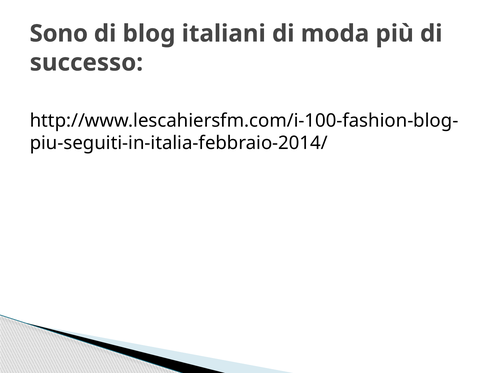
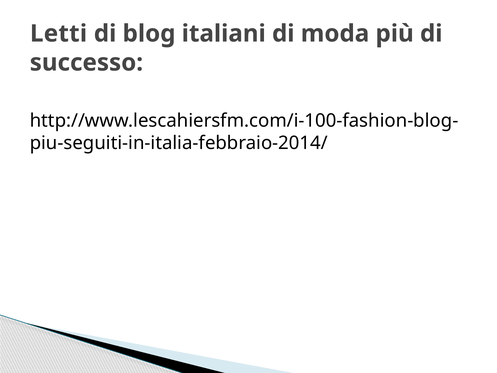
Sono: Sono -> Letti (59, 34)
